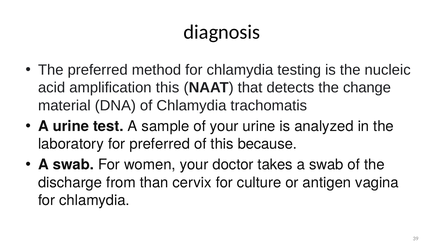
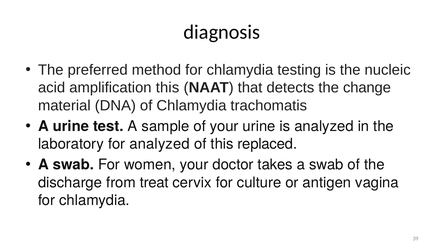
for preferred: preferred -> analyzed (160, 144)
because: because -> replaced (267, 144)
than: than -> treat (154, 182)
